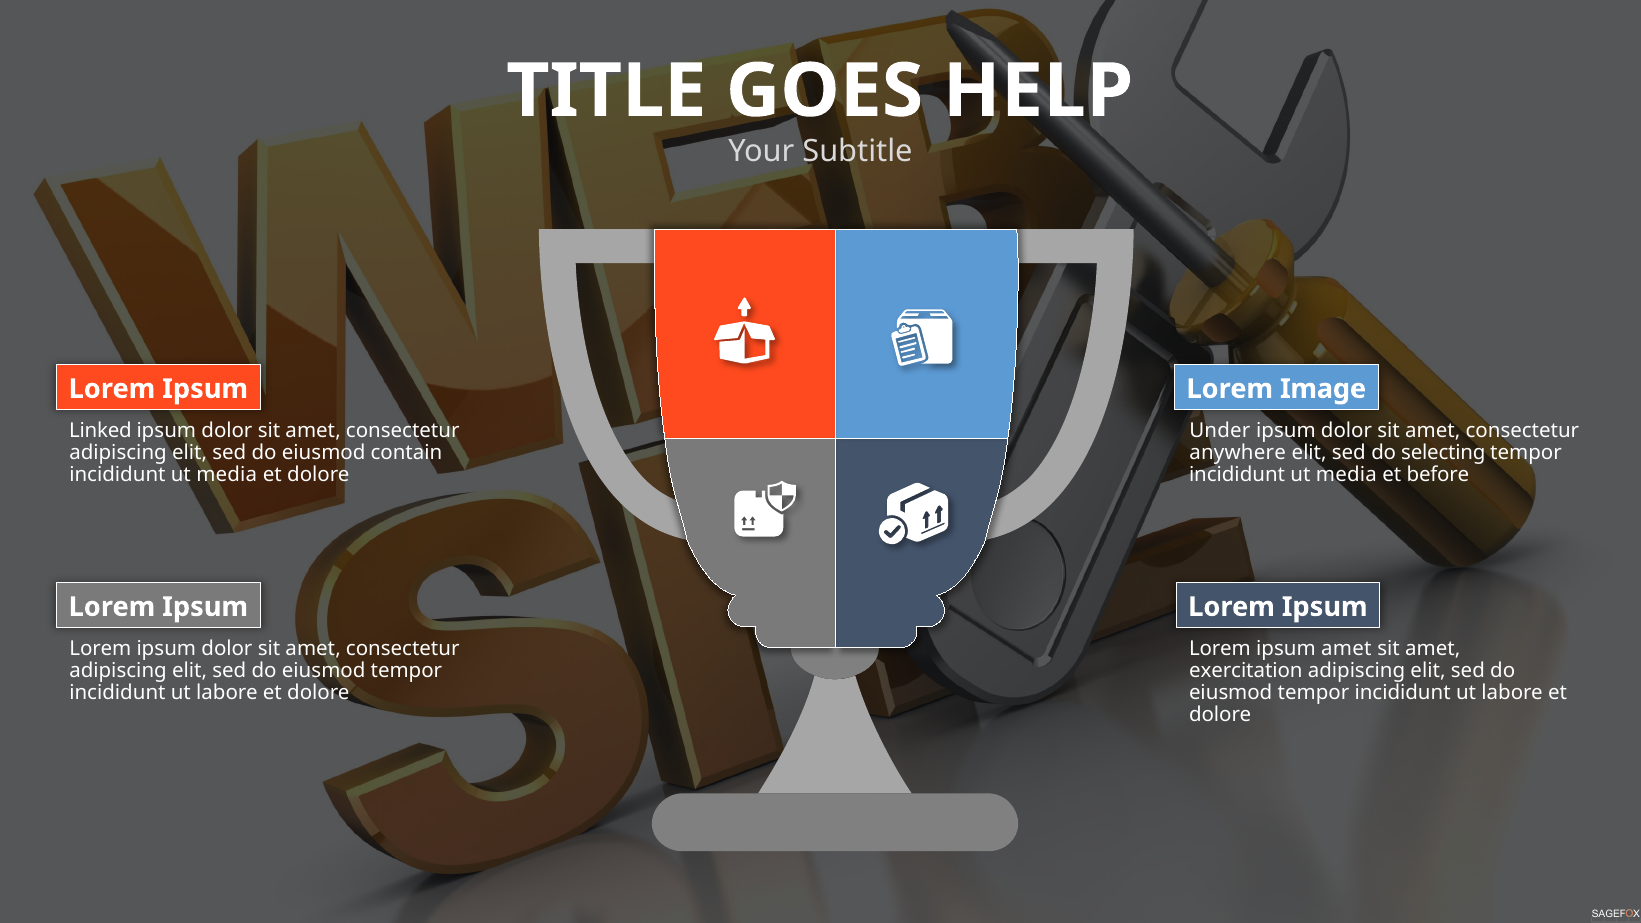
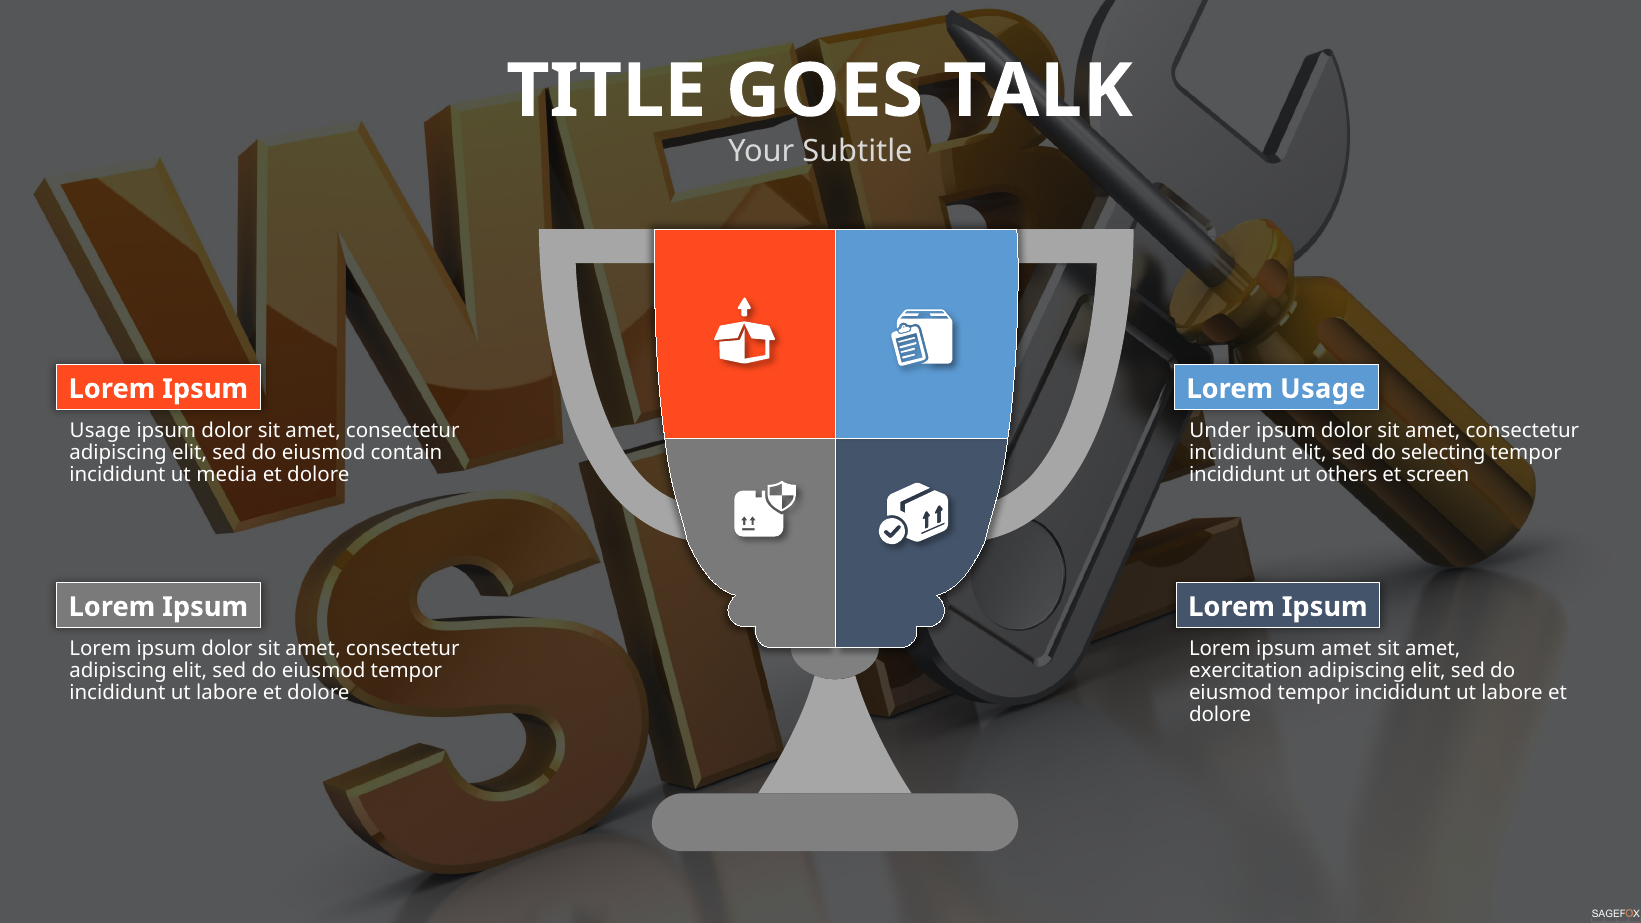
HELP: HELP -> TALK (1038, 91)
Lorem Image: Image -> Usage (1323, 389)
Linked: Linked -> Usage (100, 430)
anywhere: anywhere -> incididunt (1238, 452)
media: media -> others (1347, 475)
before: before -> screen (1438, 475)
